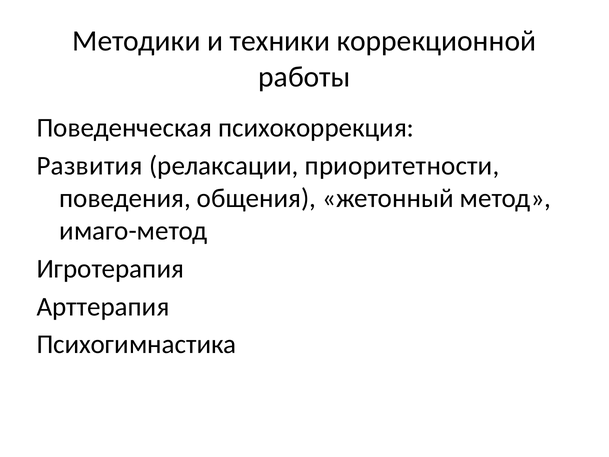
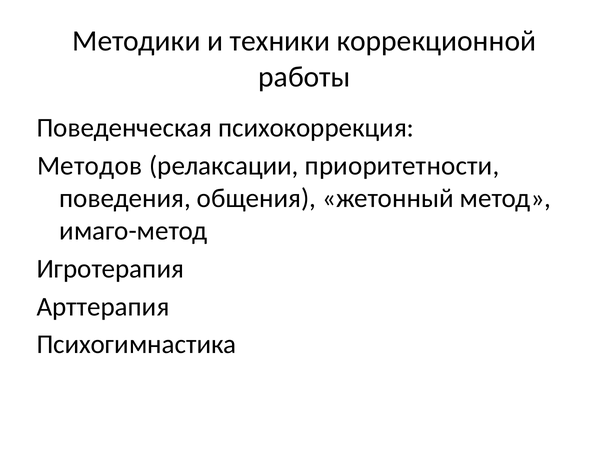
Развития: Развития -> Методов (90, 166)
